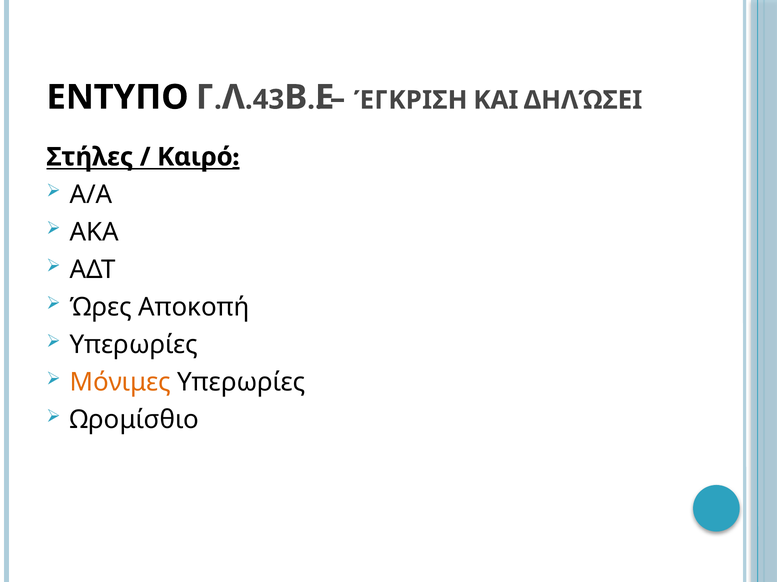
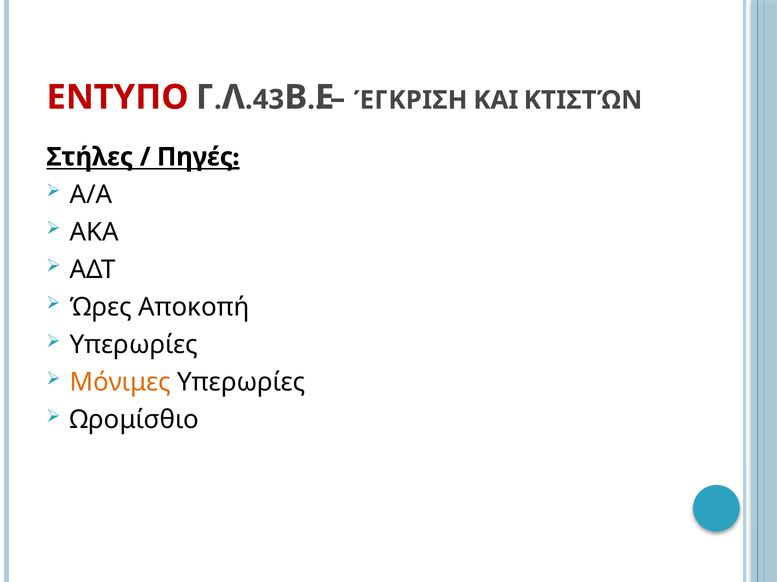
ΕΝΤΥΠΟ colour: black -> red (118, 97)
ΔΗΛΏΣΕΙ: ΔΗΛΏΣΕΙ -> ΚΤΙΣΤΏΝ (583, 100)
Καιρό: Καιρό -> Πηγές (195, 157)
